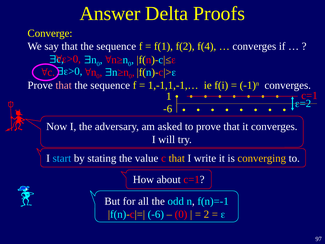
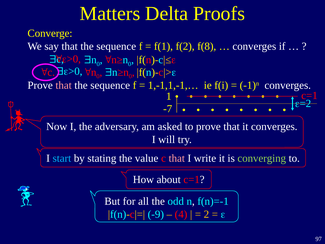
Answer: Answer -> Matters (110, 14)
f(4: f(4 -> f(8 (207, 46)
-6: -6 -> -7 (168, 109)
that colour: yellow -> pink (177, 158)
converging colour: yellow -> light green (262, 158)
-6: -6 -> -9 (156, 214)
0: 0 -> 4 (181, 214)
